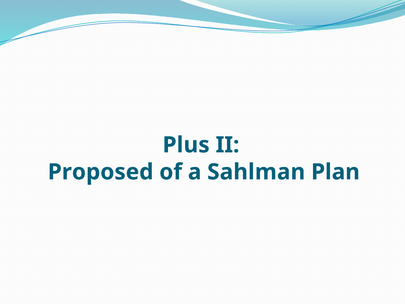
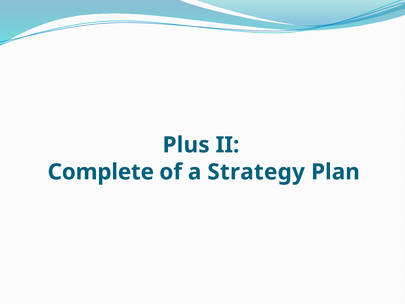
Proposed: Proposed -> Complete (101, 172)
Sahlman: Sahlman -> Strategy (256, 172)
